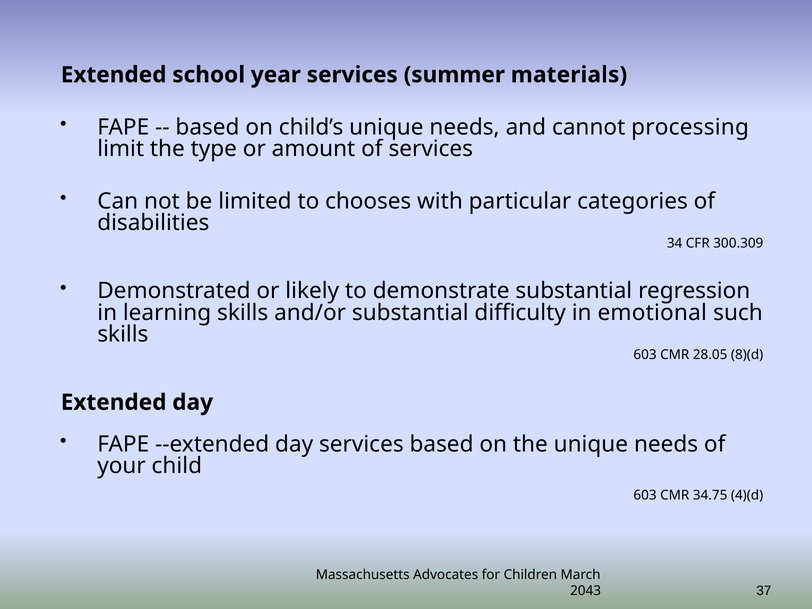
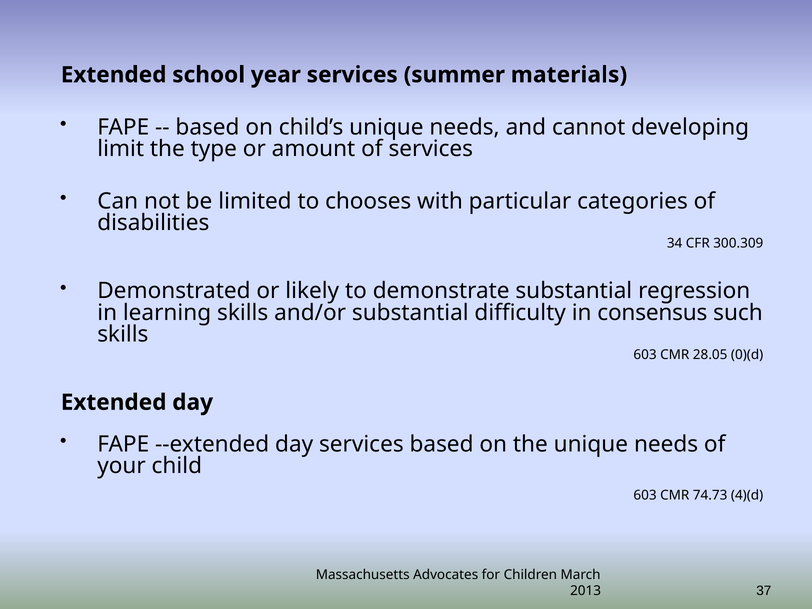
processing: processing -> developing (690, 127)
emotional: emotional -> consensus (652, 313)
8)(d: 8)(d -> 0)(d (747, 355)
34.75: 34.75 -> 74.73 (710, 495)
2043: 2043 -> 2013 (586, 591)
